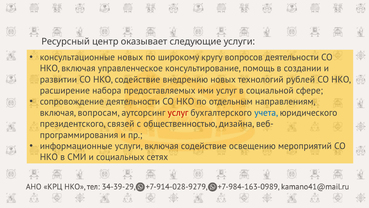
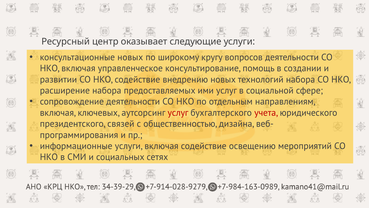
технологий рублей: рублей -> набора (301, 79)
вопросам: вопросам -> ключевых (99, 113)
учета colour: blue -> red (266, 113)
